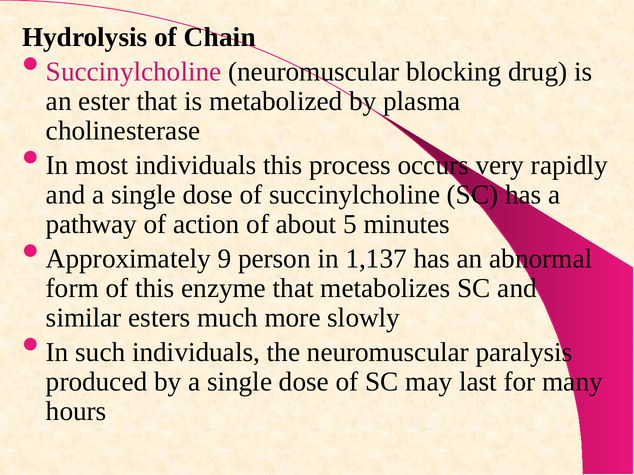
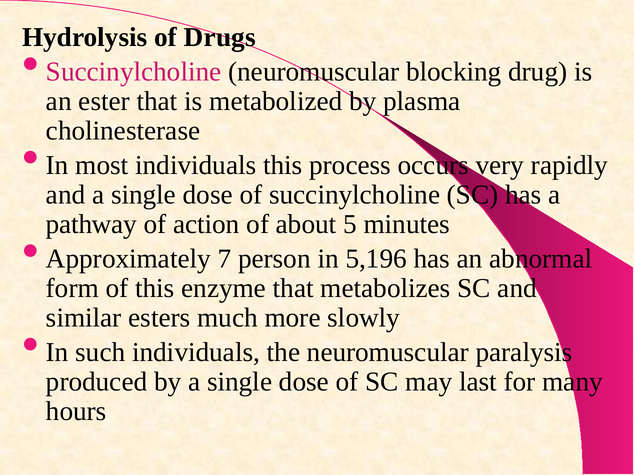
Chain: Chain -> Drugs (220, 37)
9: 9 -> 7 (224, 259)
1,137: 1,137 -> 5,196 (376, 259)
